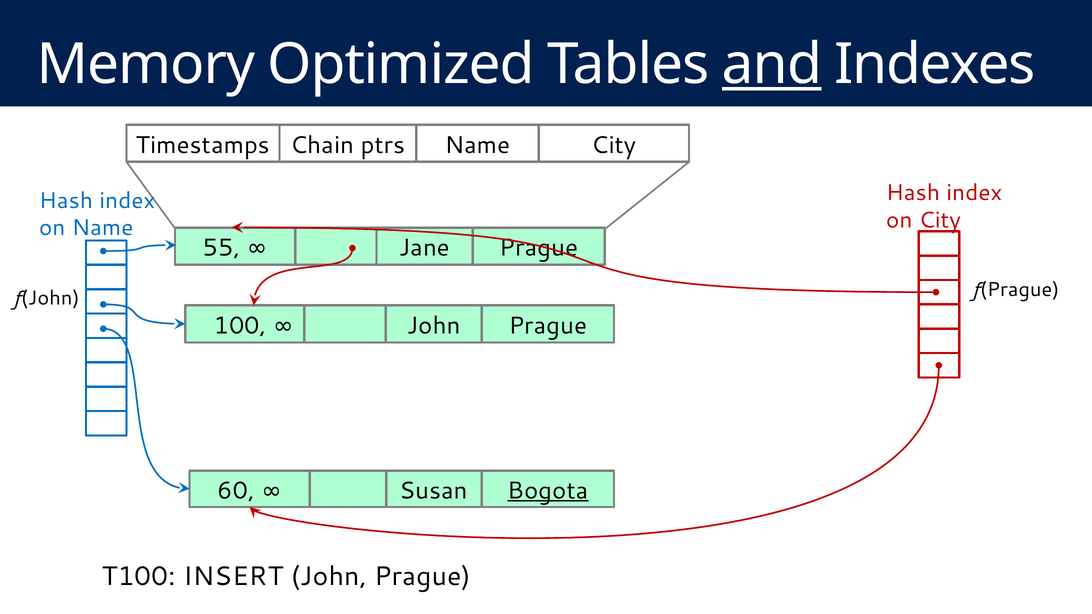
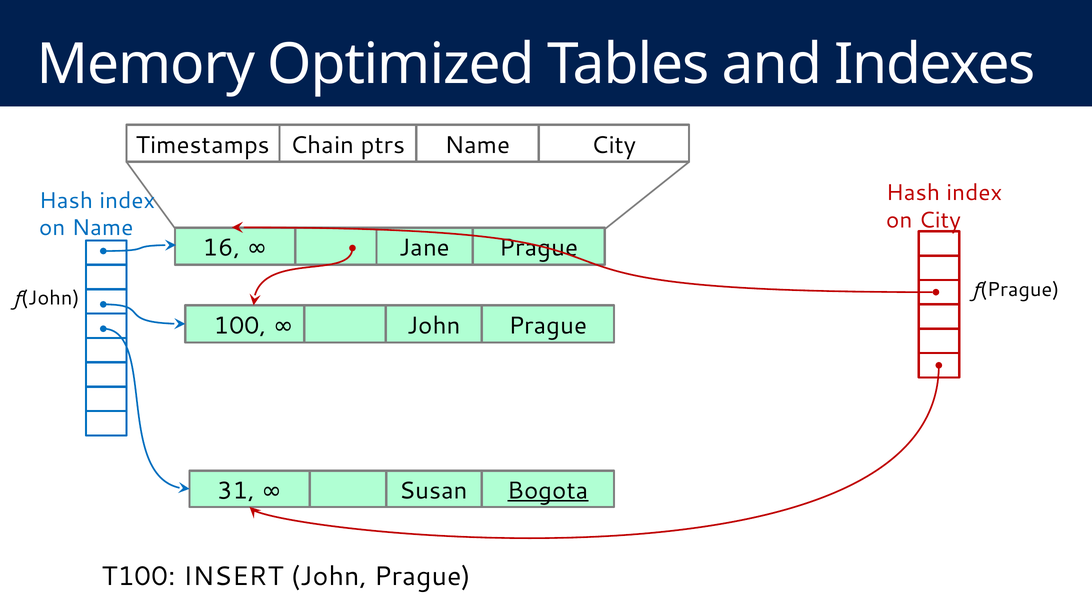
and underline: present -> none (772, 64)
55: 55 -> 16 (222, 248)
60: 60 -> 31 (236, 491)
